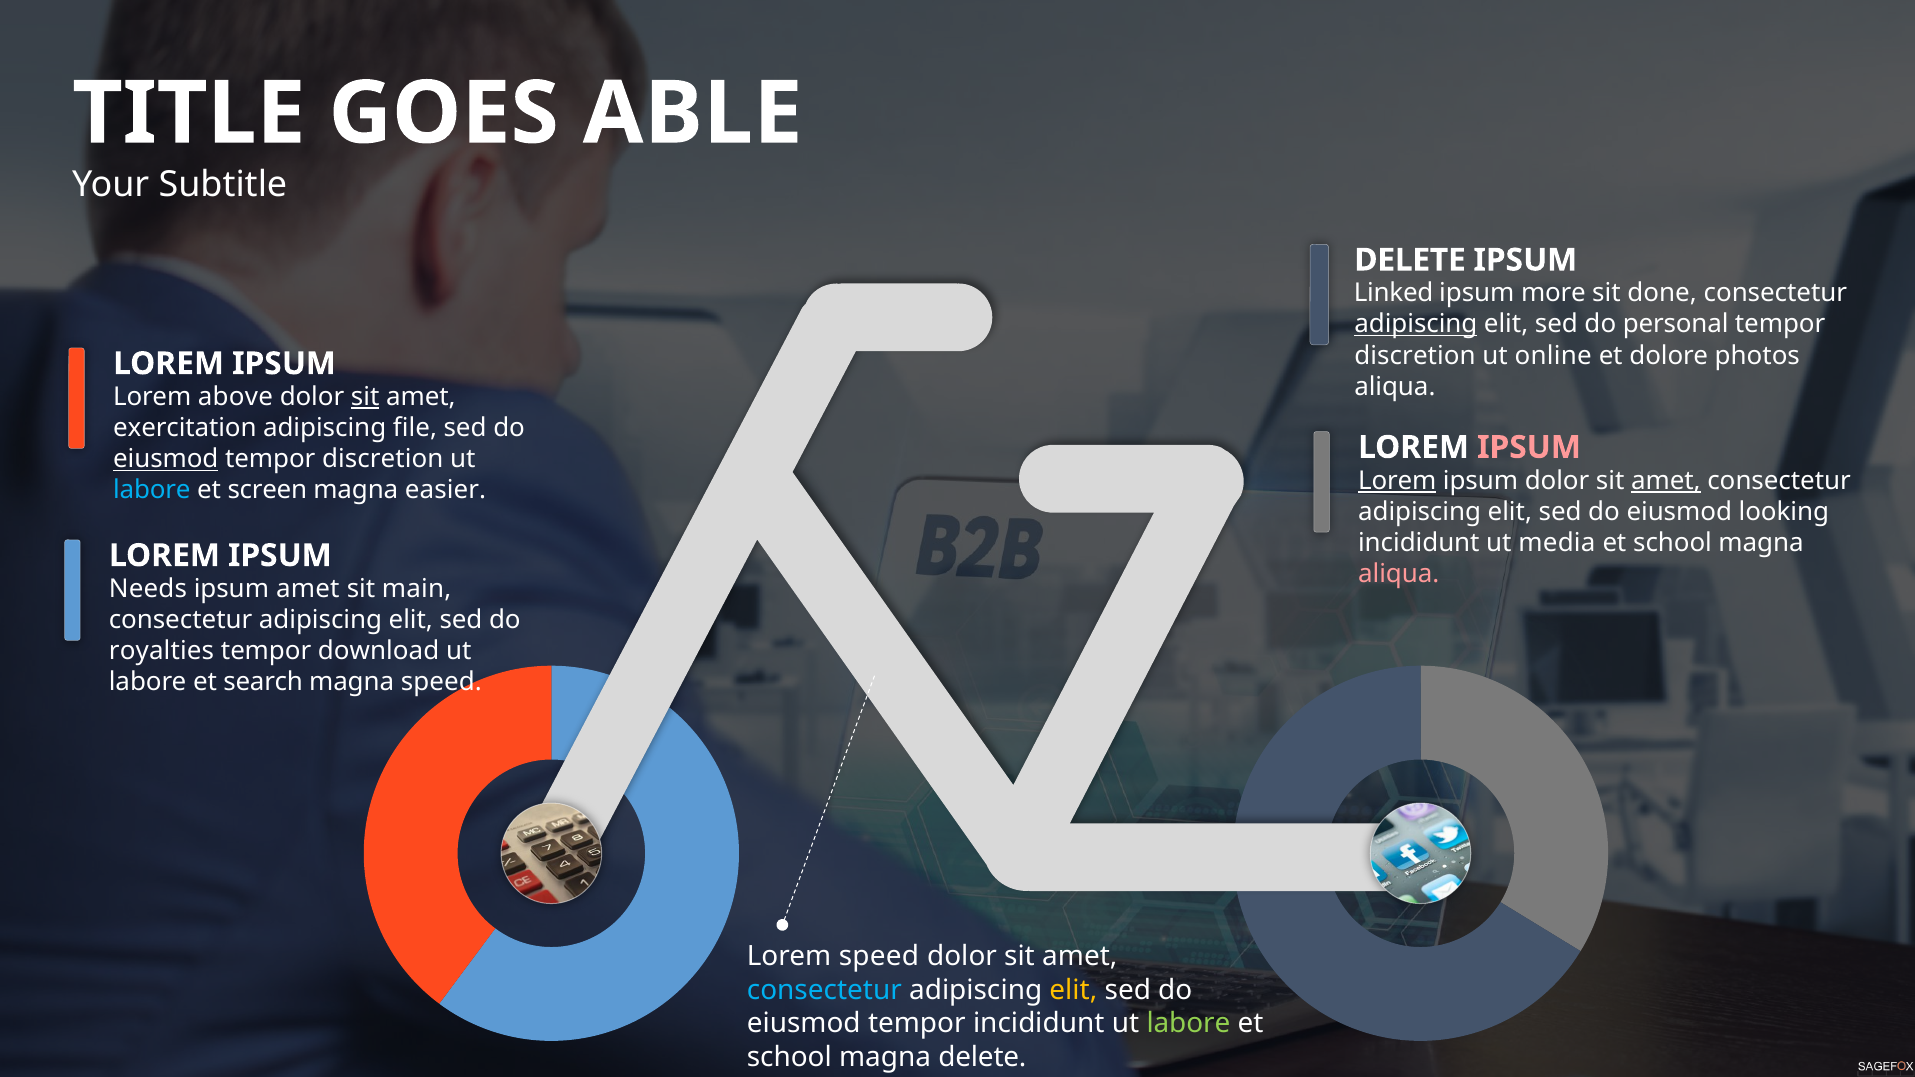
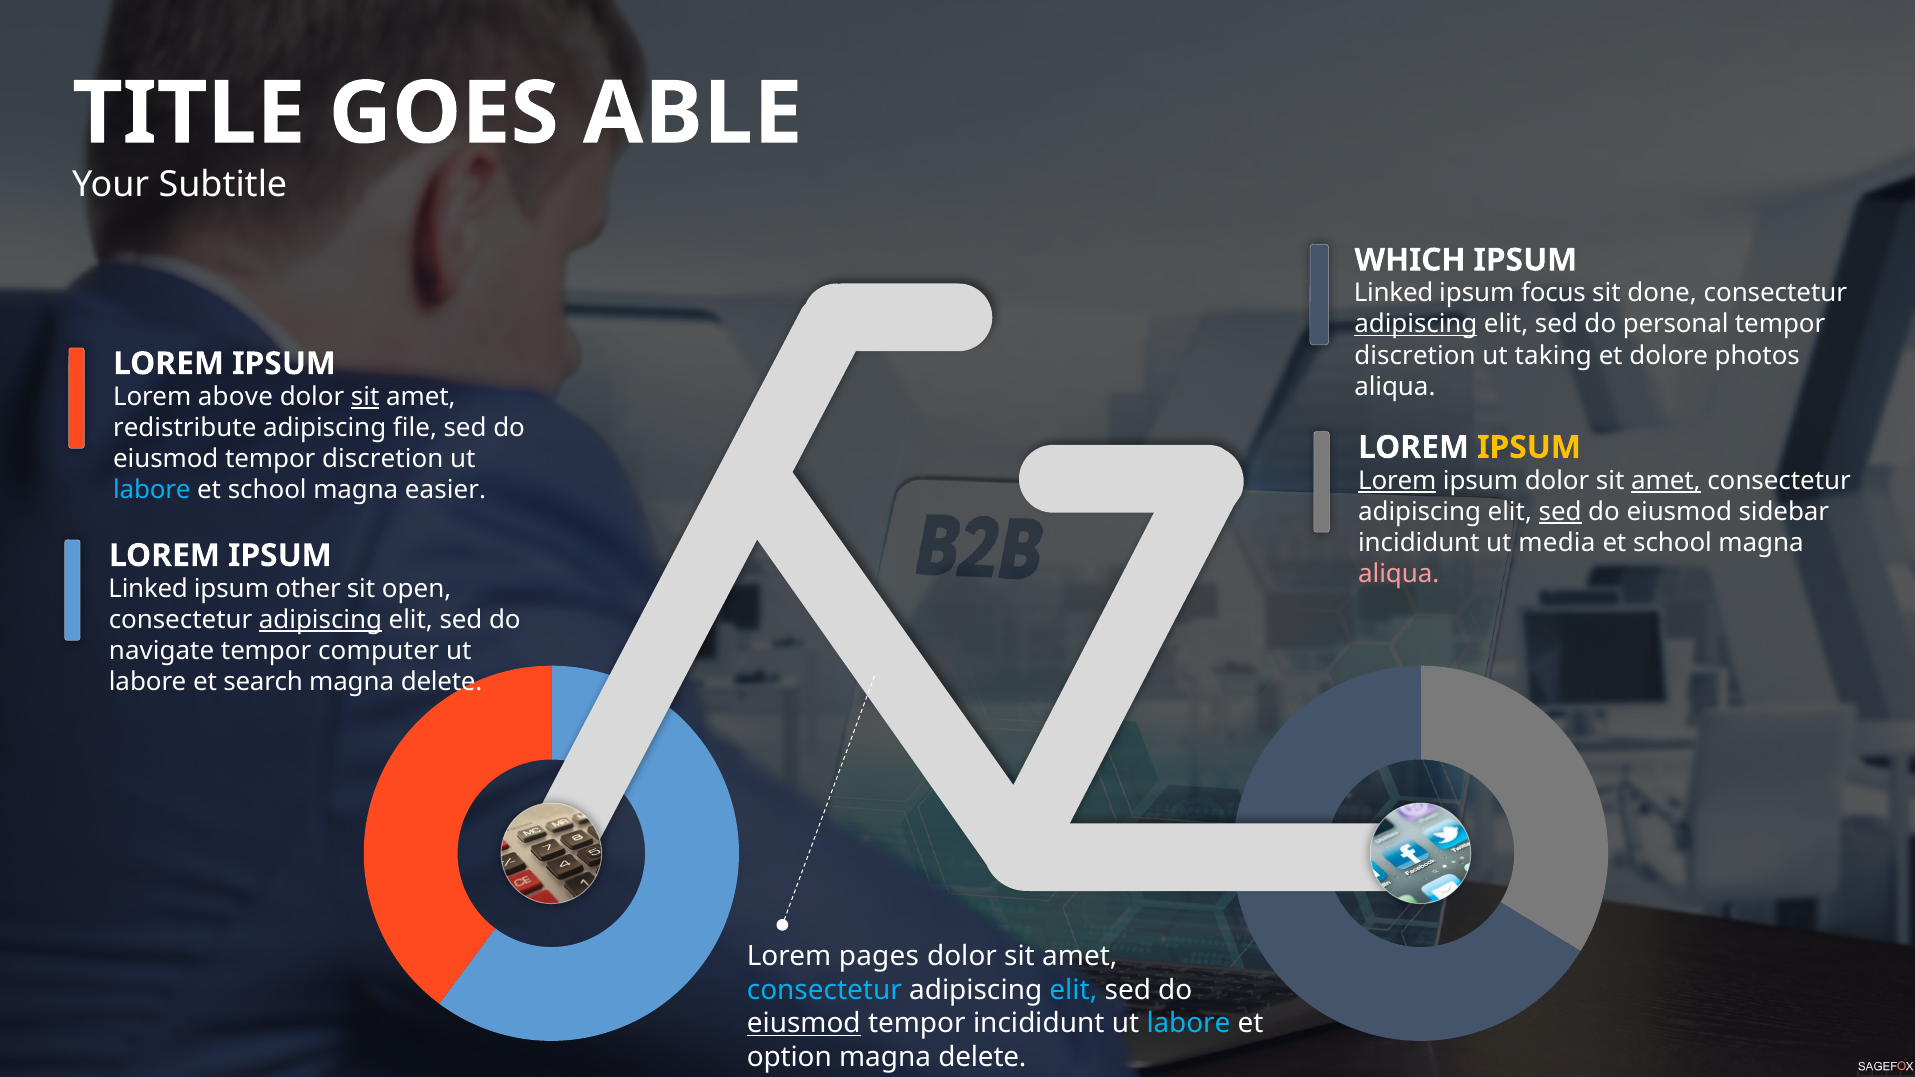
DELETE: DELETE -> WHICH (1410, 260)
more: more -> focus (1553, 293)
online: online -> taking (1553, 356)
exercitation: exercitation -> redistribute (185, 428)
IPSUM colour: pink -> yellow (1529, 447)
eiusmod underline: present -> none (166, 459)
screen: screen -> school (267, 490)
sed underline: none -> present (1560, 512)
looking: looking -> sidebar (1784, 512)
Needs: Needs -> Linked (148, 589)
ipsum amet: amet -> other (308, 589)
main: main -> open (417, 589)
adipiscing underline: none -> present (321, 620)
royalties: royalties -> navigate (162, 651)
download: download -> computer (379, 651)
speed: speed -> delete (442, 682)
Lorem speed: speed -> pages (879, 956)
elit colour: yellow -> light blue (1073, 990)
eiusmod underline: none -> present (804, 1024)
labore colour: light green -> light blue (1188, 1024)
school: school -> option (789, 1057)
